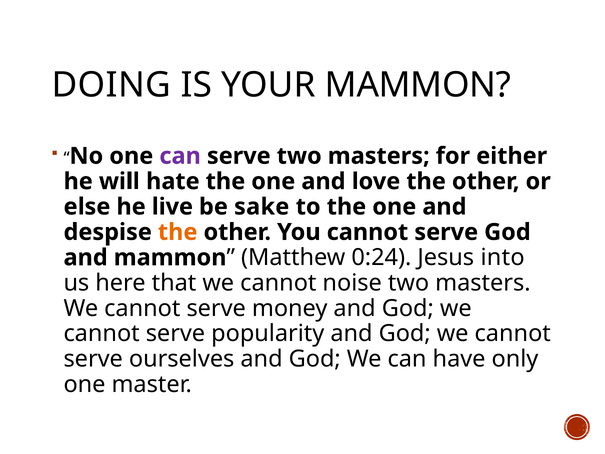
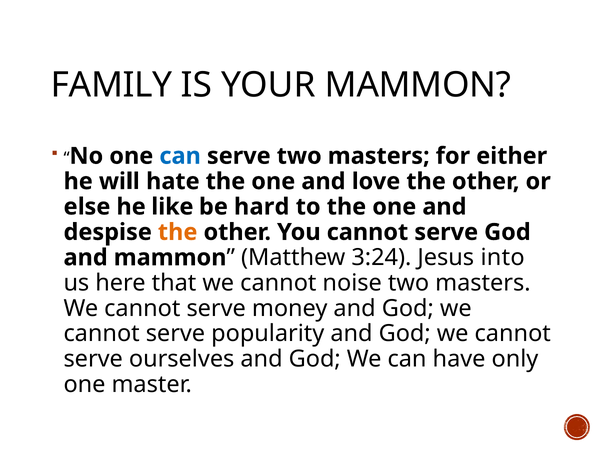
DOING: DOING -> FAMILY (112, 85)
can colour: purple -> blue (180, 156)
live: live -> like (172, 207)
sake: sake -> hard (262, 207)
0:24: 0:24 -> 3:24 (381, 257)
